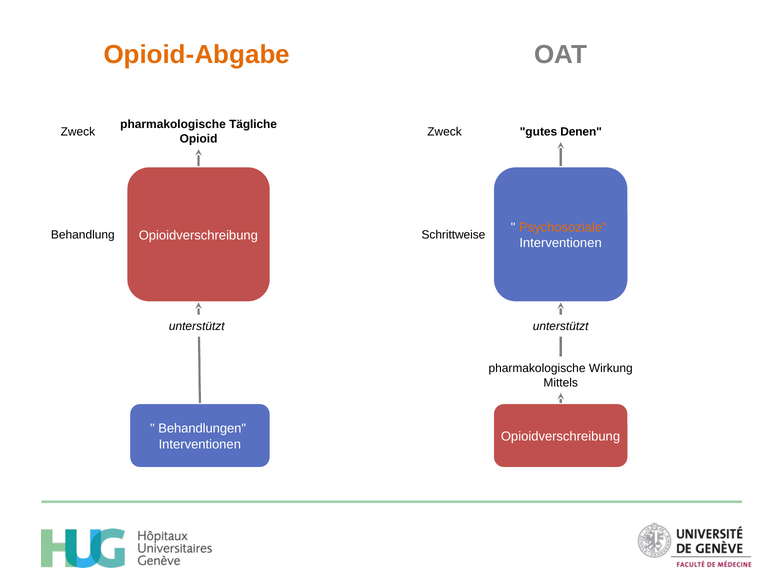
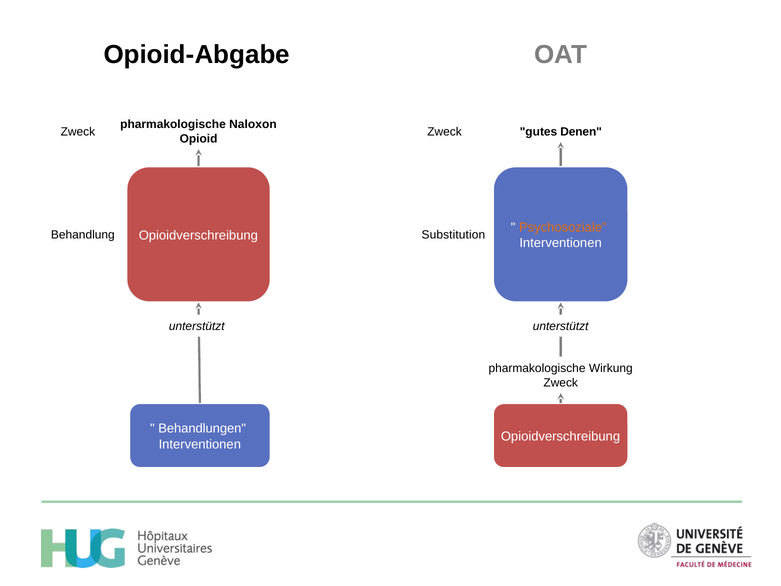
Opioid-Abgabe colour: orange -> black (197, 55)
Tägliche: Tägliche -> Naloxon (253, 124)
Schrittweise: Schrittweise -> Substitution (453, 235)
Mittels: Mittels -> Zweck (561, 383)
